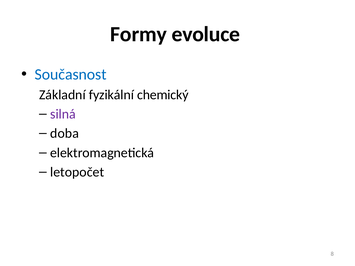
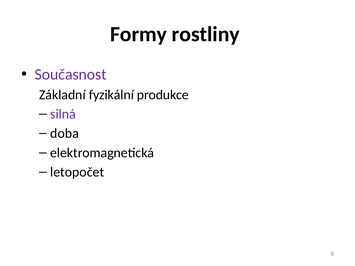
evoluce: evoluce -> rostliny (206, 34)
Současnost colour: blue -> purple (71, 74)
chemický: chemický -> produkce (163, 95)
